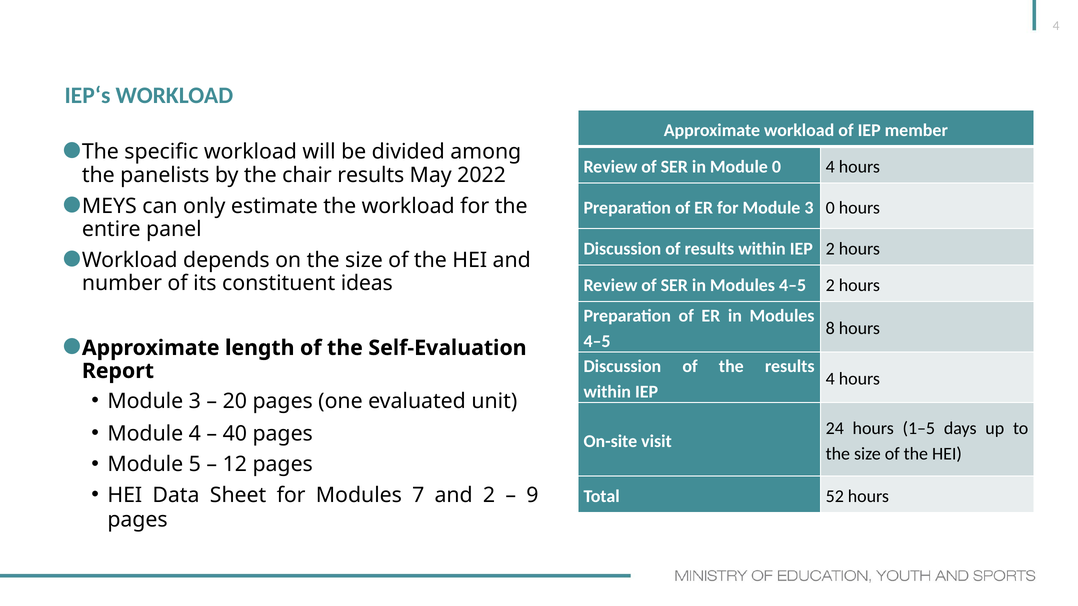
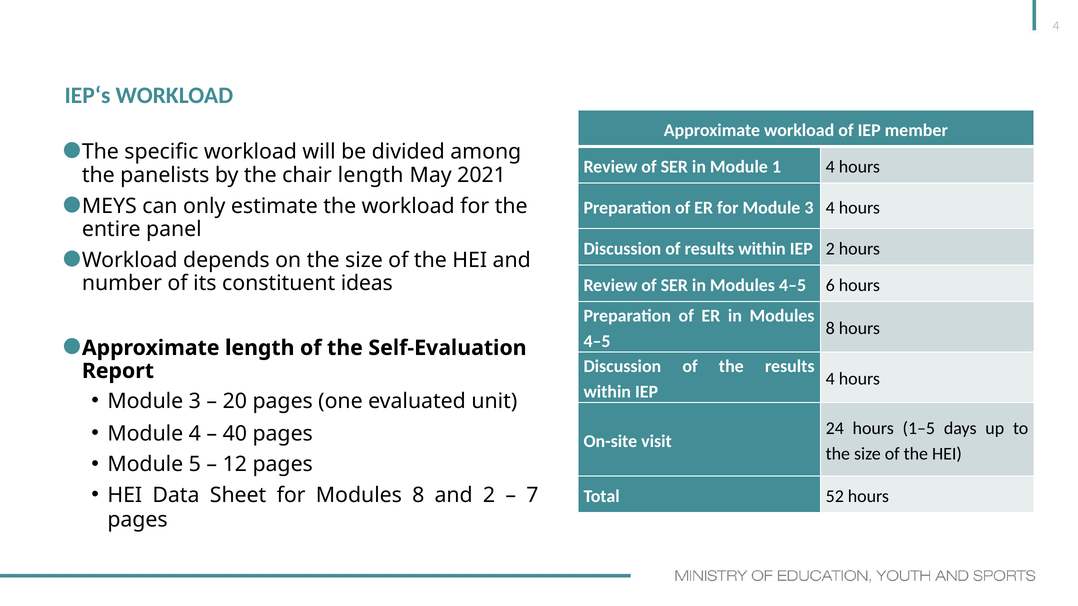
Module 0: 0 -> 1 (776, 167)
chair results: results -> length (371, 175)
2022: 2022 -> 2021 (482, 175)
3 0: 0 -> 4 (830, 208)
4–5 2: 2 -> 6 (830, 285)
Modules 7: 7 -> 8 (418, 495)
9: 9 -> 7 (532, 495)
